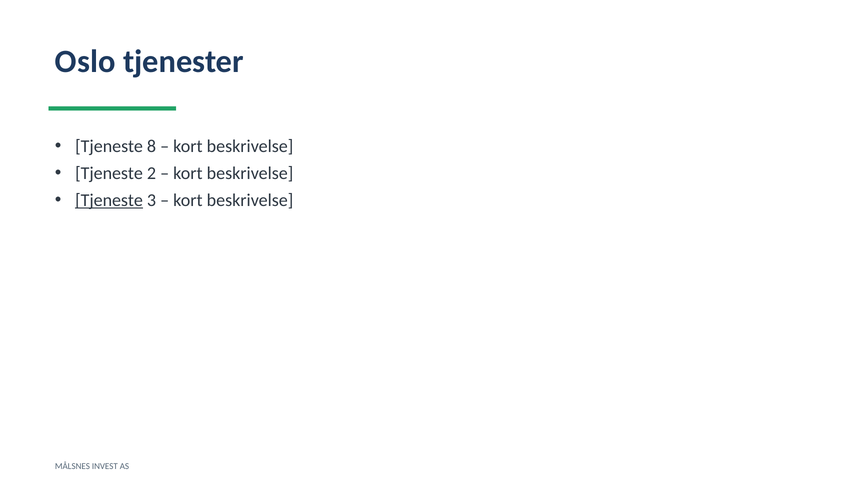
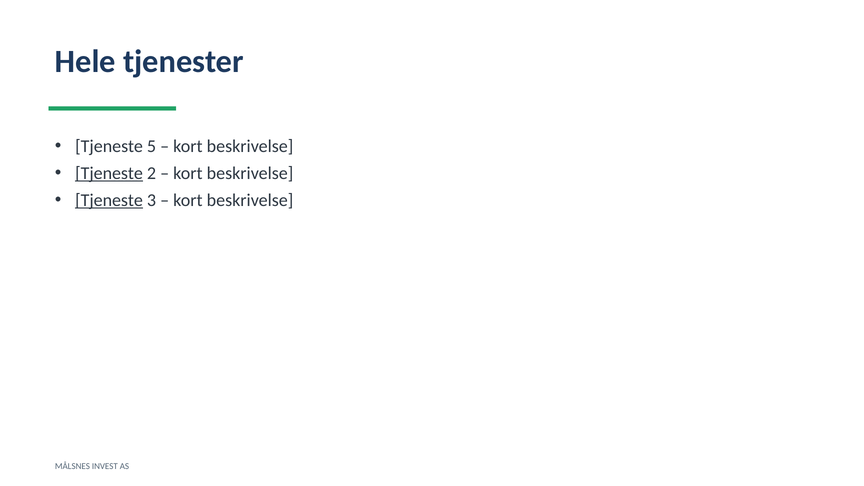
Oslo: Oslo -> Hele (85, 62)
8: 8 -> 5 (151, 146)
Tjeneste underline: none -> present (109, 173)
